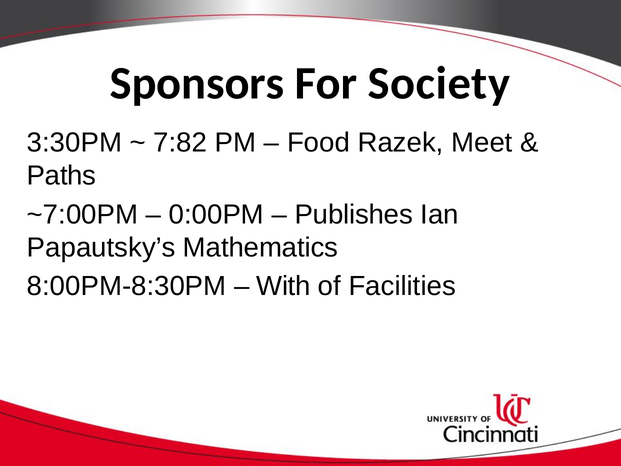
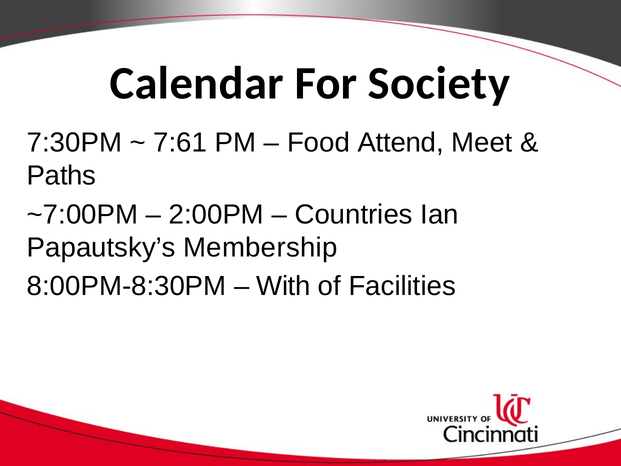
Sponsors: Sponsors -> Calendar (197, 83)
3:30PM: 3:30PM -> 7:30PM (74, 143)
7:82: 7:82 -> 7:61 (180, 143)
Razek: Razek -> Attend (401, 143)
0:00PM: 0:00PM -> 2:00PM (216, 214)
Publishes: Publishes -> Countries (354, 214)
Mathematics: Mathematics -> Membership (260, 248)
